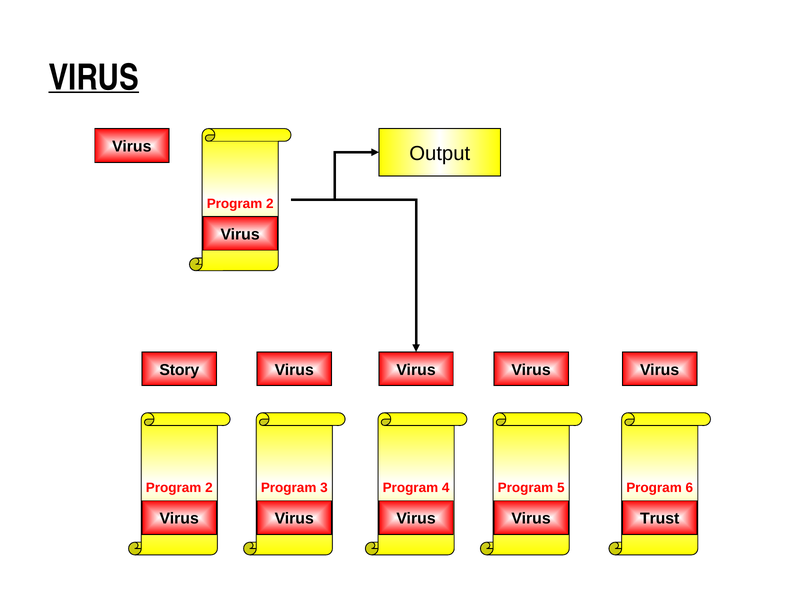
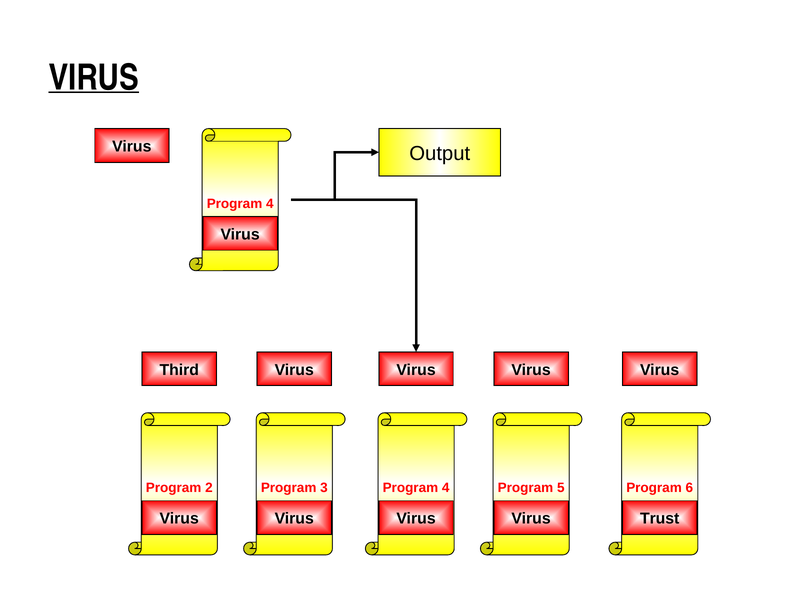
2: 2 -> 4 (270, 204)
Story: Story -> Third (179, 370)
